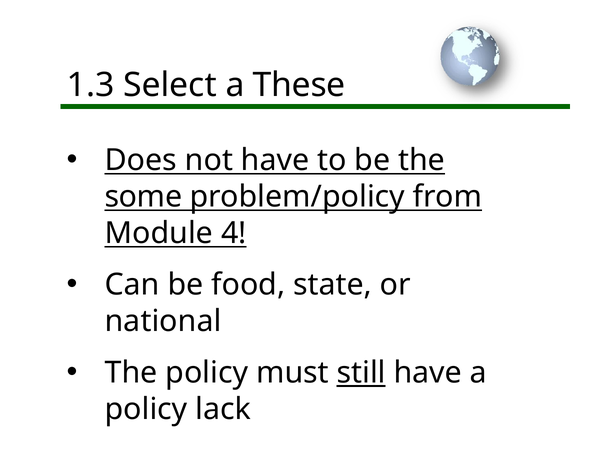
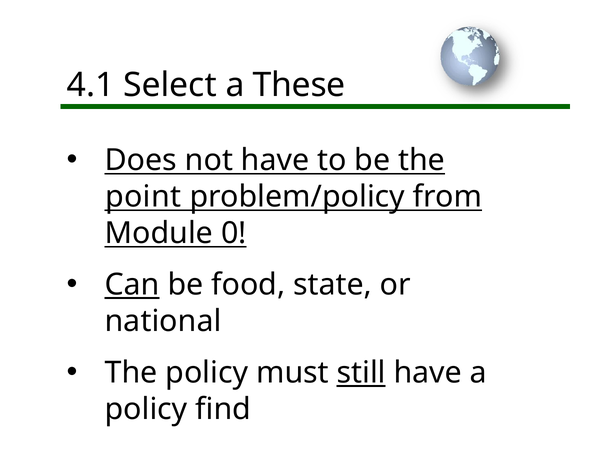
1.3: 1.3 -> 4.1 (91, 85)
some: some -> point (143, 197)
4: 4 -> 0 (234, 233)
Can underline: none -> present (132, 285)
lack: lack -> find (223, 409)
